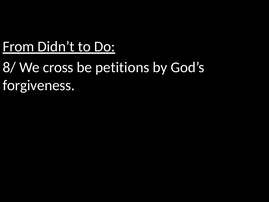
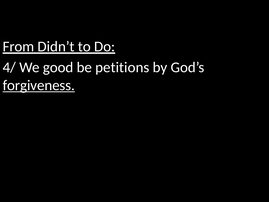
8/: 8/ -> 4/ (9, 67)
cross: cross -> good (58, 67)
forgiveness underline: none -> present (39, 85)
